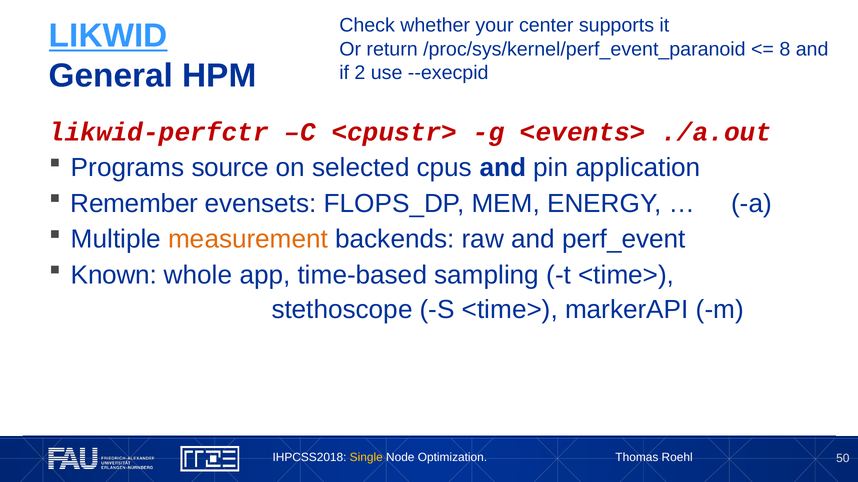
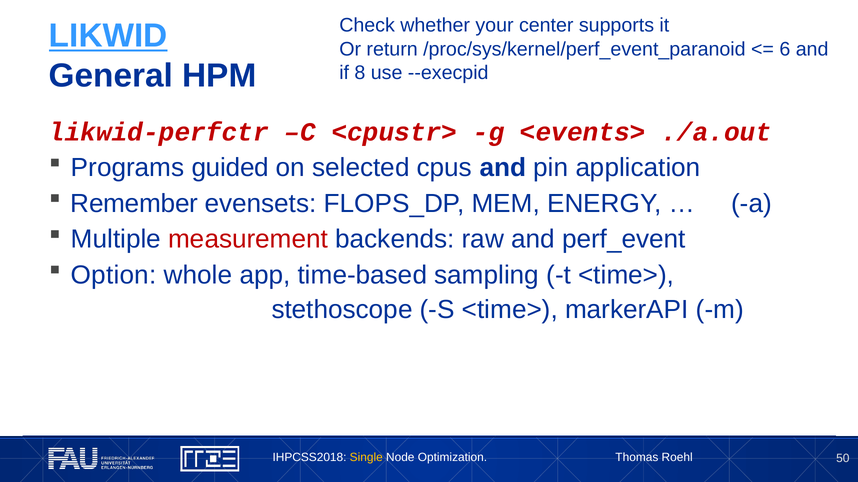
8: 8 -> 6 (785, 49)
2: 2 -> 8 (360, 73)
source: source -> guided (230, 168)
measurement colour: orange -> red (248, 240)
Known: Known -> Option (114, 275)
